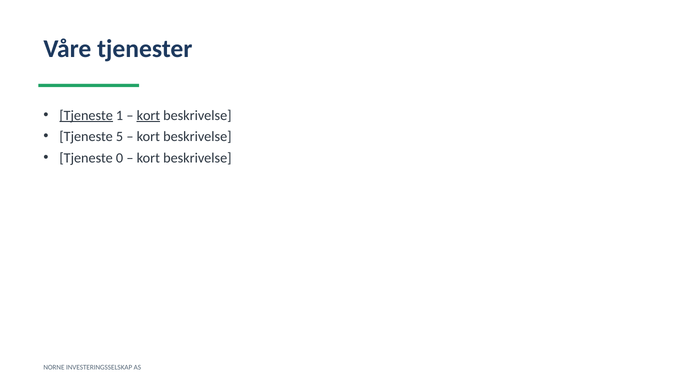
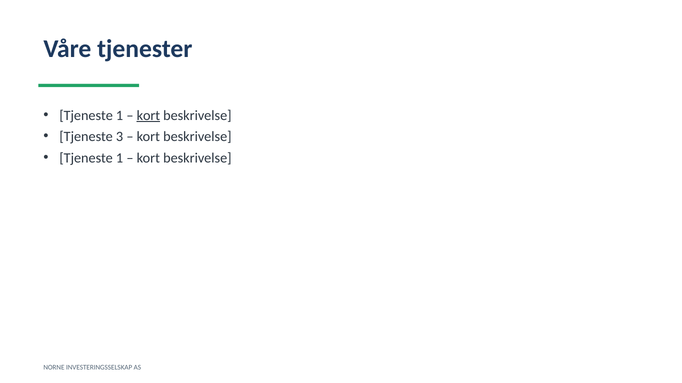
Tjeneste underline: present -> none (86, 116)
5: 5 -> 3 (120, 137)
0: 0 -> 1 (120, 158)
